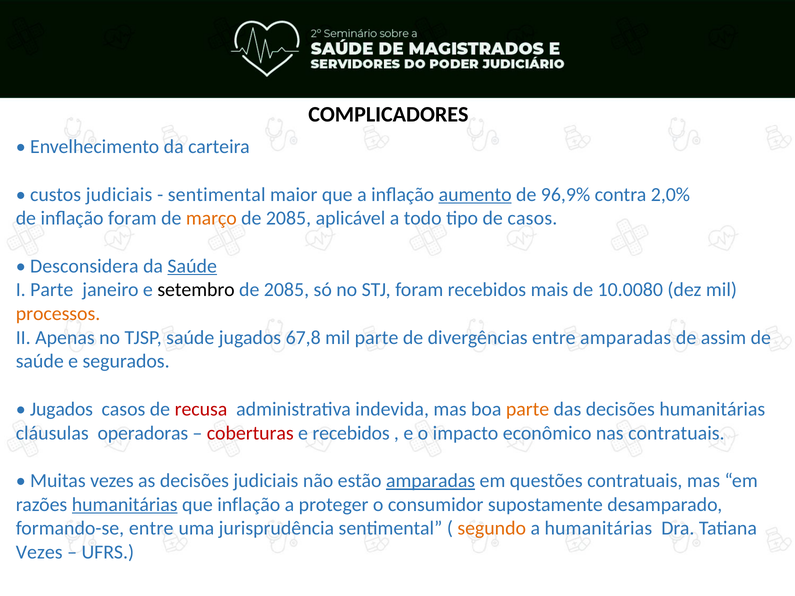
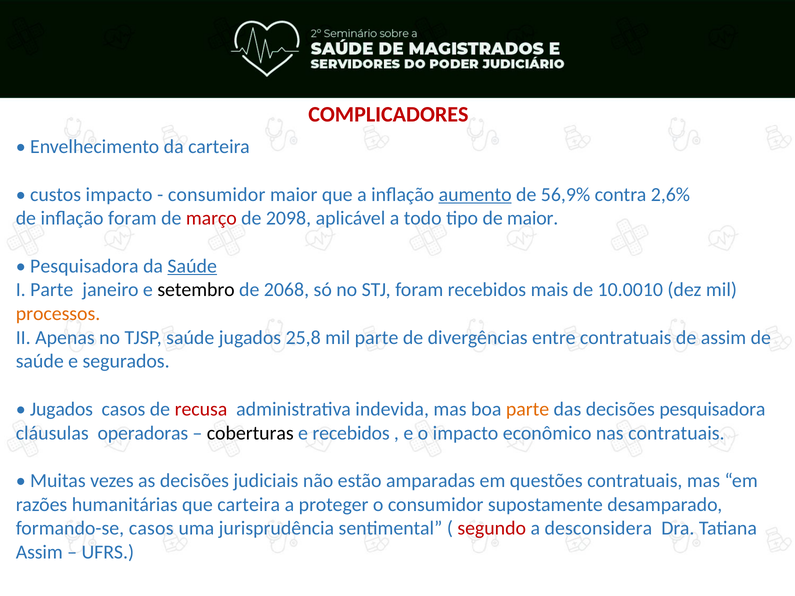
COMPLICADORES colour: black -> red (388, 115)
custos judiciais: judiciais -> impacto (119, 195)
sentimental: sentimental -> consumidor (217, 195)
96,9%: 96,9% -> 56,9% (566, 195)
2,0%: 2,0% -> 2,6% (670, 195)
março colour: orange -> red (211, 218)
2085: 2085 -> 2098 (288, 218)
de casos: casos -> maior (533, 218)
Desconsidera: Desconsidera -> Pesquisadora (84, 266)
2085: 2085 -> 2068 (286, 290)
10.0080: 10.0080 -> 10.0010 (630, 290)
67,8: 67,8 -> 25,8 (303, 338)
entre amparadas: amparadas -> contratuais (626, 338)
decisões humanitárias: humanitárias -> pesquisadora (712, 409)
coberturas colour: red -> black (250, 433)
amparadas underline: present -> none (431, 481)
humanitárias underline: present -> none (125, 505)
que inflação: inflação -> carteira (249, 505)
formando-se entre: entre -> casos (151, 529)
segundo colour: orange -> red (492, 529)
a humanitárias: humanitárias -> desconsidera (598, 529)
Vezes: Vezes -> Assim (39, 552)
